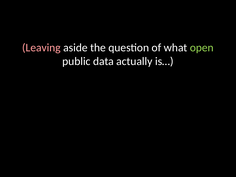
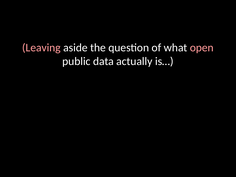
open colour: light green -> pink (202, 48)
